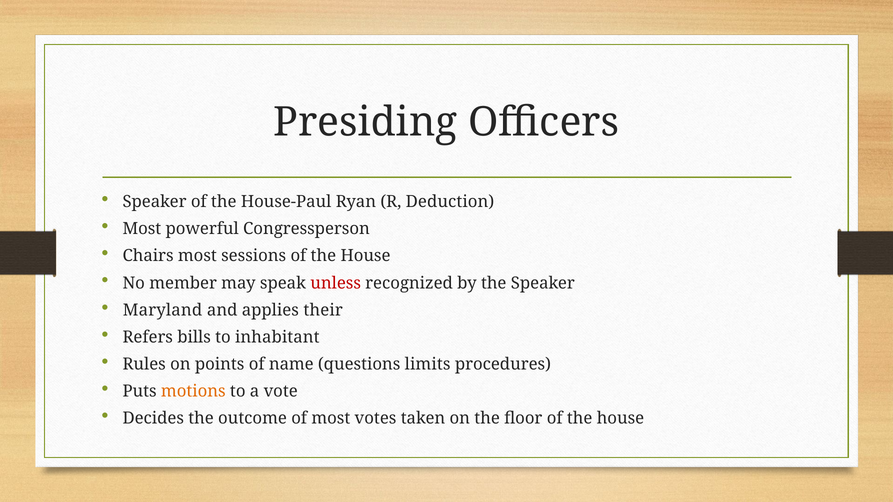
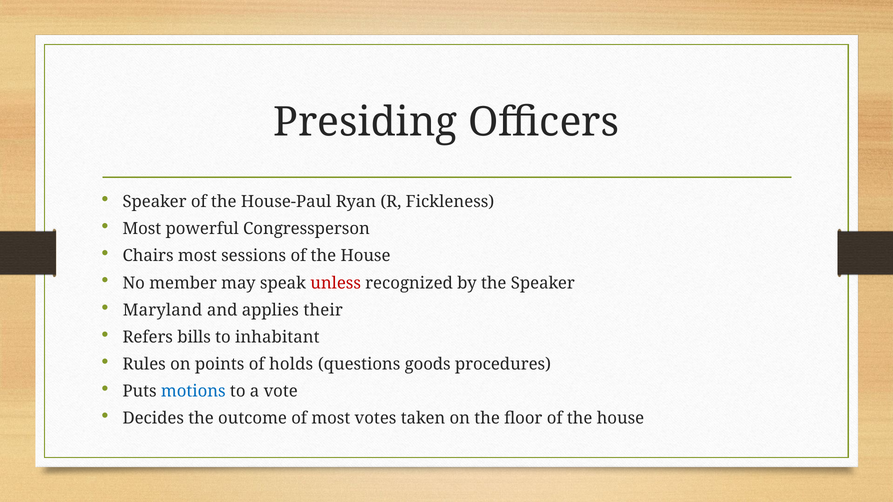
Deduction: Deduction -> Fickleness (450, 202)
name: name -> holds (291, 364)
limits: limits -> goods (428, 364)
motions colour: orange -> blue (193, 392)
